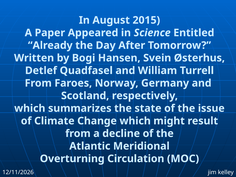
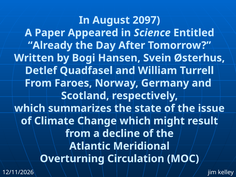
2015: 2015 -> 2097 (146, 20)
